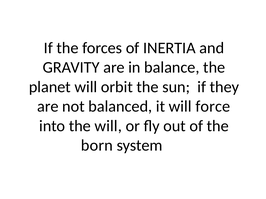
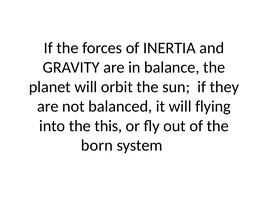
force: force -> flying (213, 107)
the will: will -> this (108, 126)
